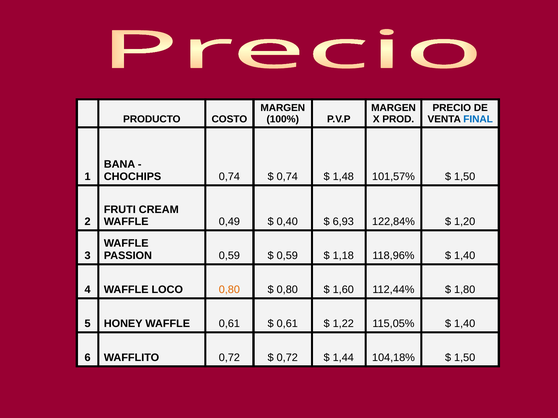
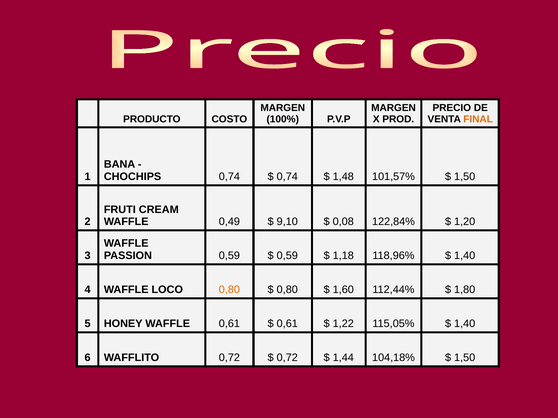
FINAL colour: blue -> orange (478, 119)
0,40: 0,40 -> 9,10 (287, 222)
6,93: 6,93 -> 0,08 (343, 222)
